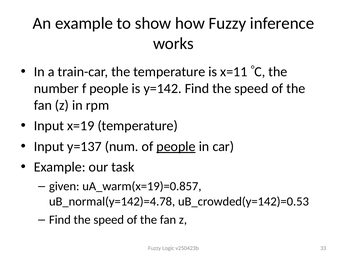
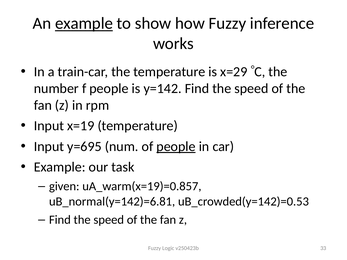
example underline: none -> present (84, 23)
x=11: x=11 -> x=29 (234, 72)
y=137: y=137 -> y=695 (84, 147)
uB_normal(y=142)=4.78: uB_normal(y=142)=4.78 -> uB_normal(y=142)=6.81 (112, 202)
